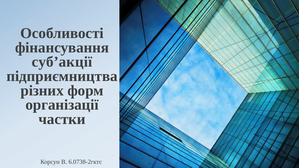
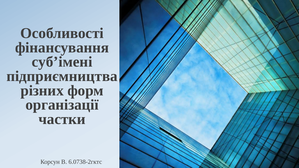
суб’акції: суб’акції -> суб’імені (62, 62)
